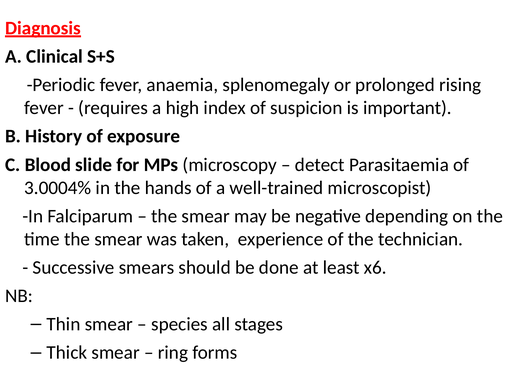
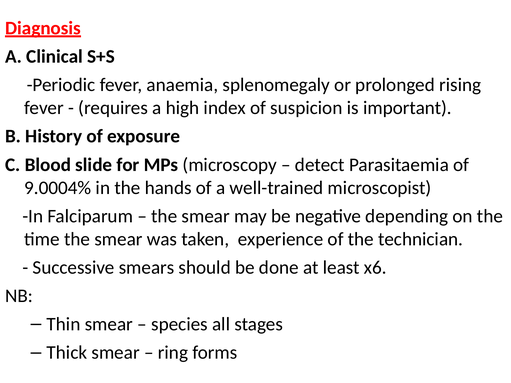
3.0004%: 3.0004% -> 9.0004% (58, 188)
